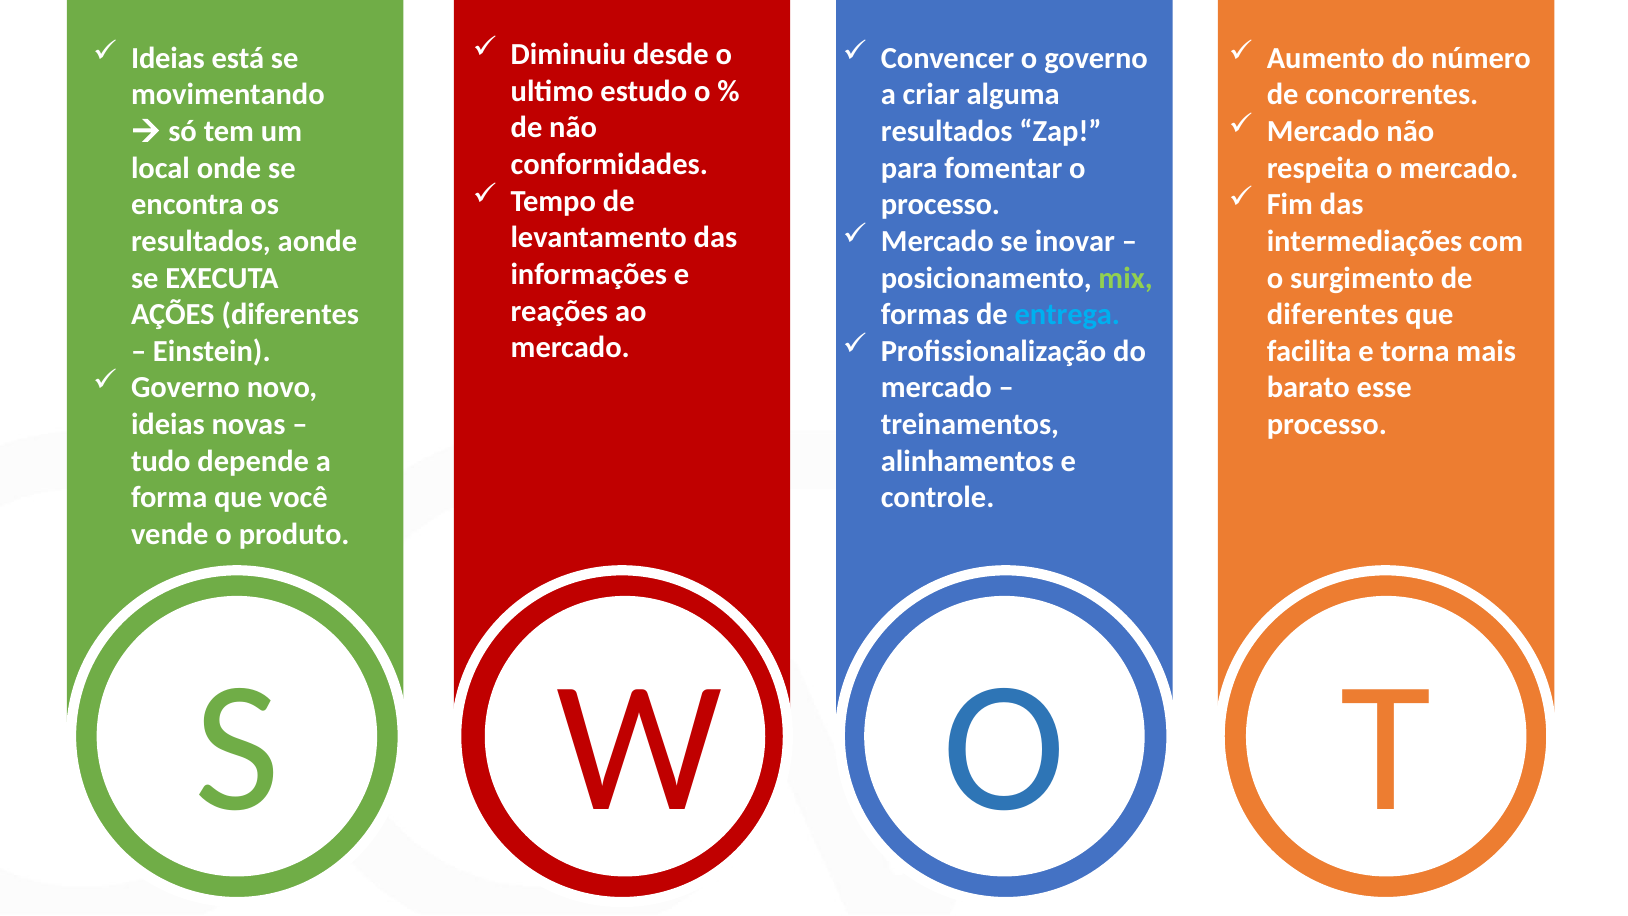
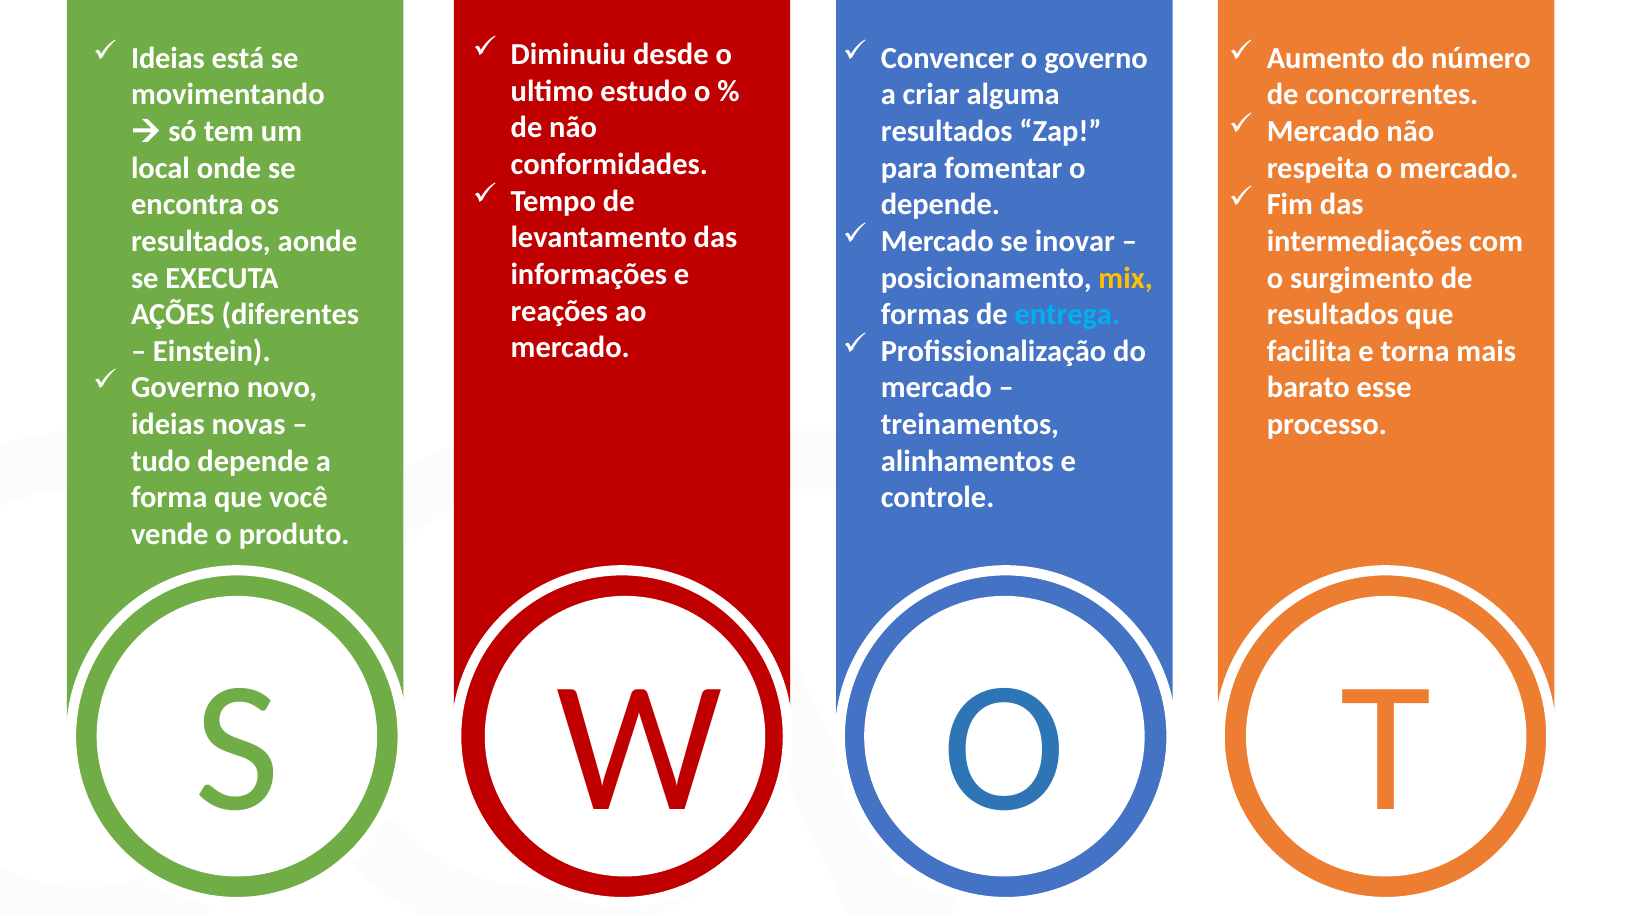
processo: processo -> depende (940, 205)
mix colour: light green -> yellow (1126, 278)
diferentes: diferentes -> resultados (1333, 314)
